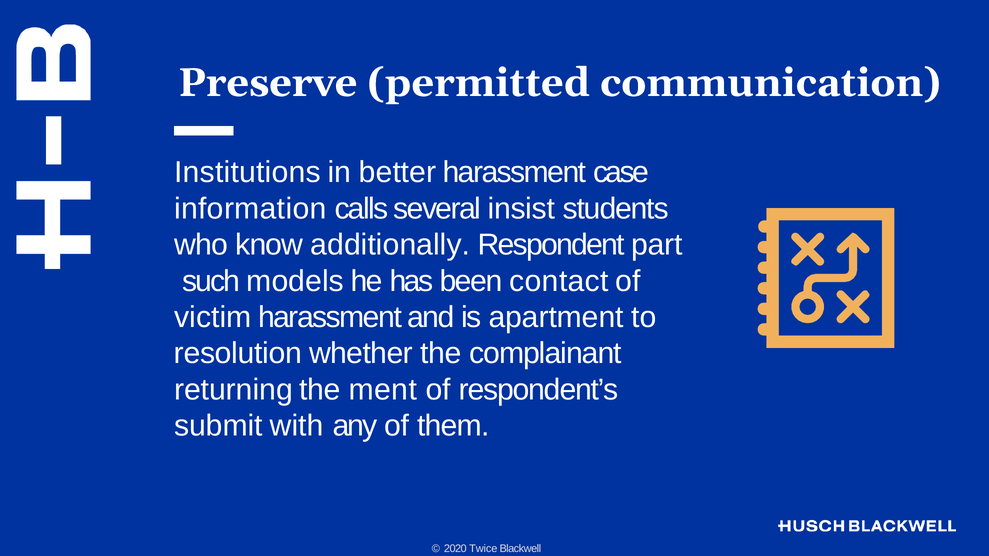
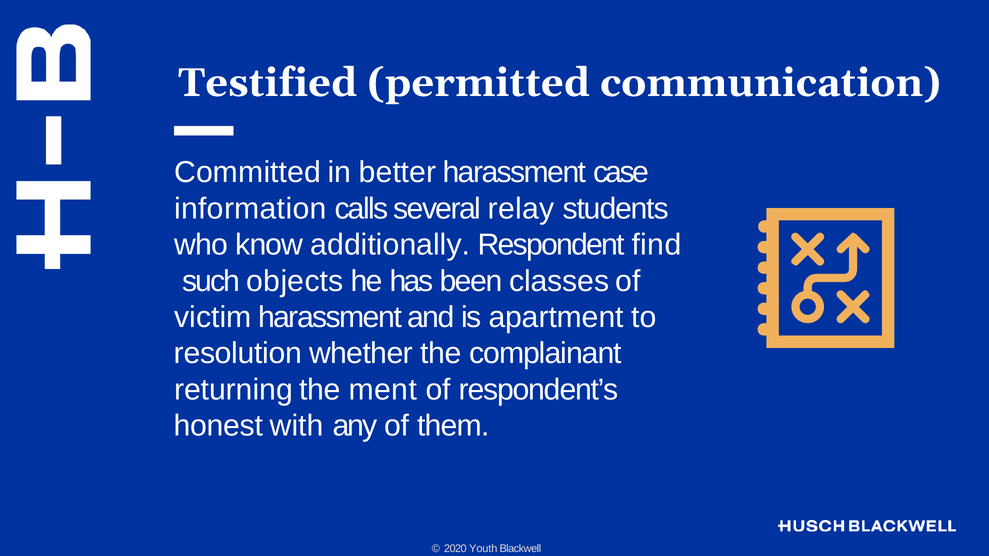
Preserve: Preserve -> Testified (268, 83)
Institutions: Institutions -> Committed (248, 172)
insist: insist -> relay (521, 209)
part: part -> find (657, 245)
models: models -> objects (295, 281)
contact: contact -> classes (559, 281)
submit: submit -> honest (219, 426)
Twice: Twice -> Youth (483, 549)
